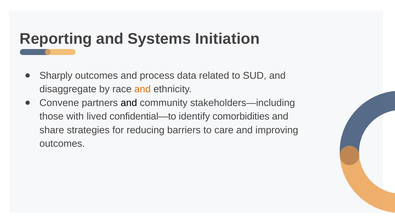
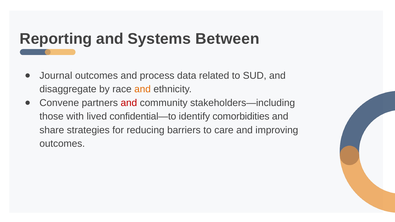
Initiation: Initiation -> Between (227, 39)
Sharply: Sharply -> Journal (56, 76)
and colour: black -> red (129, 103)
